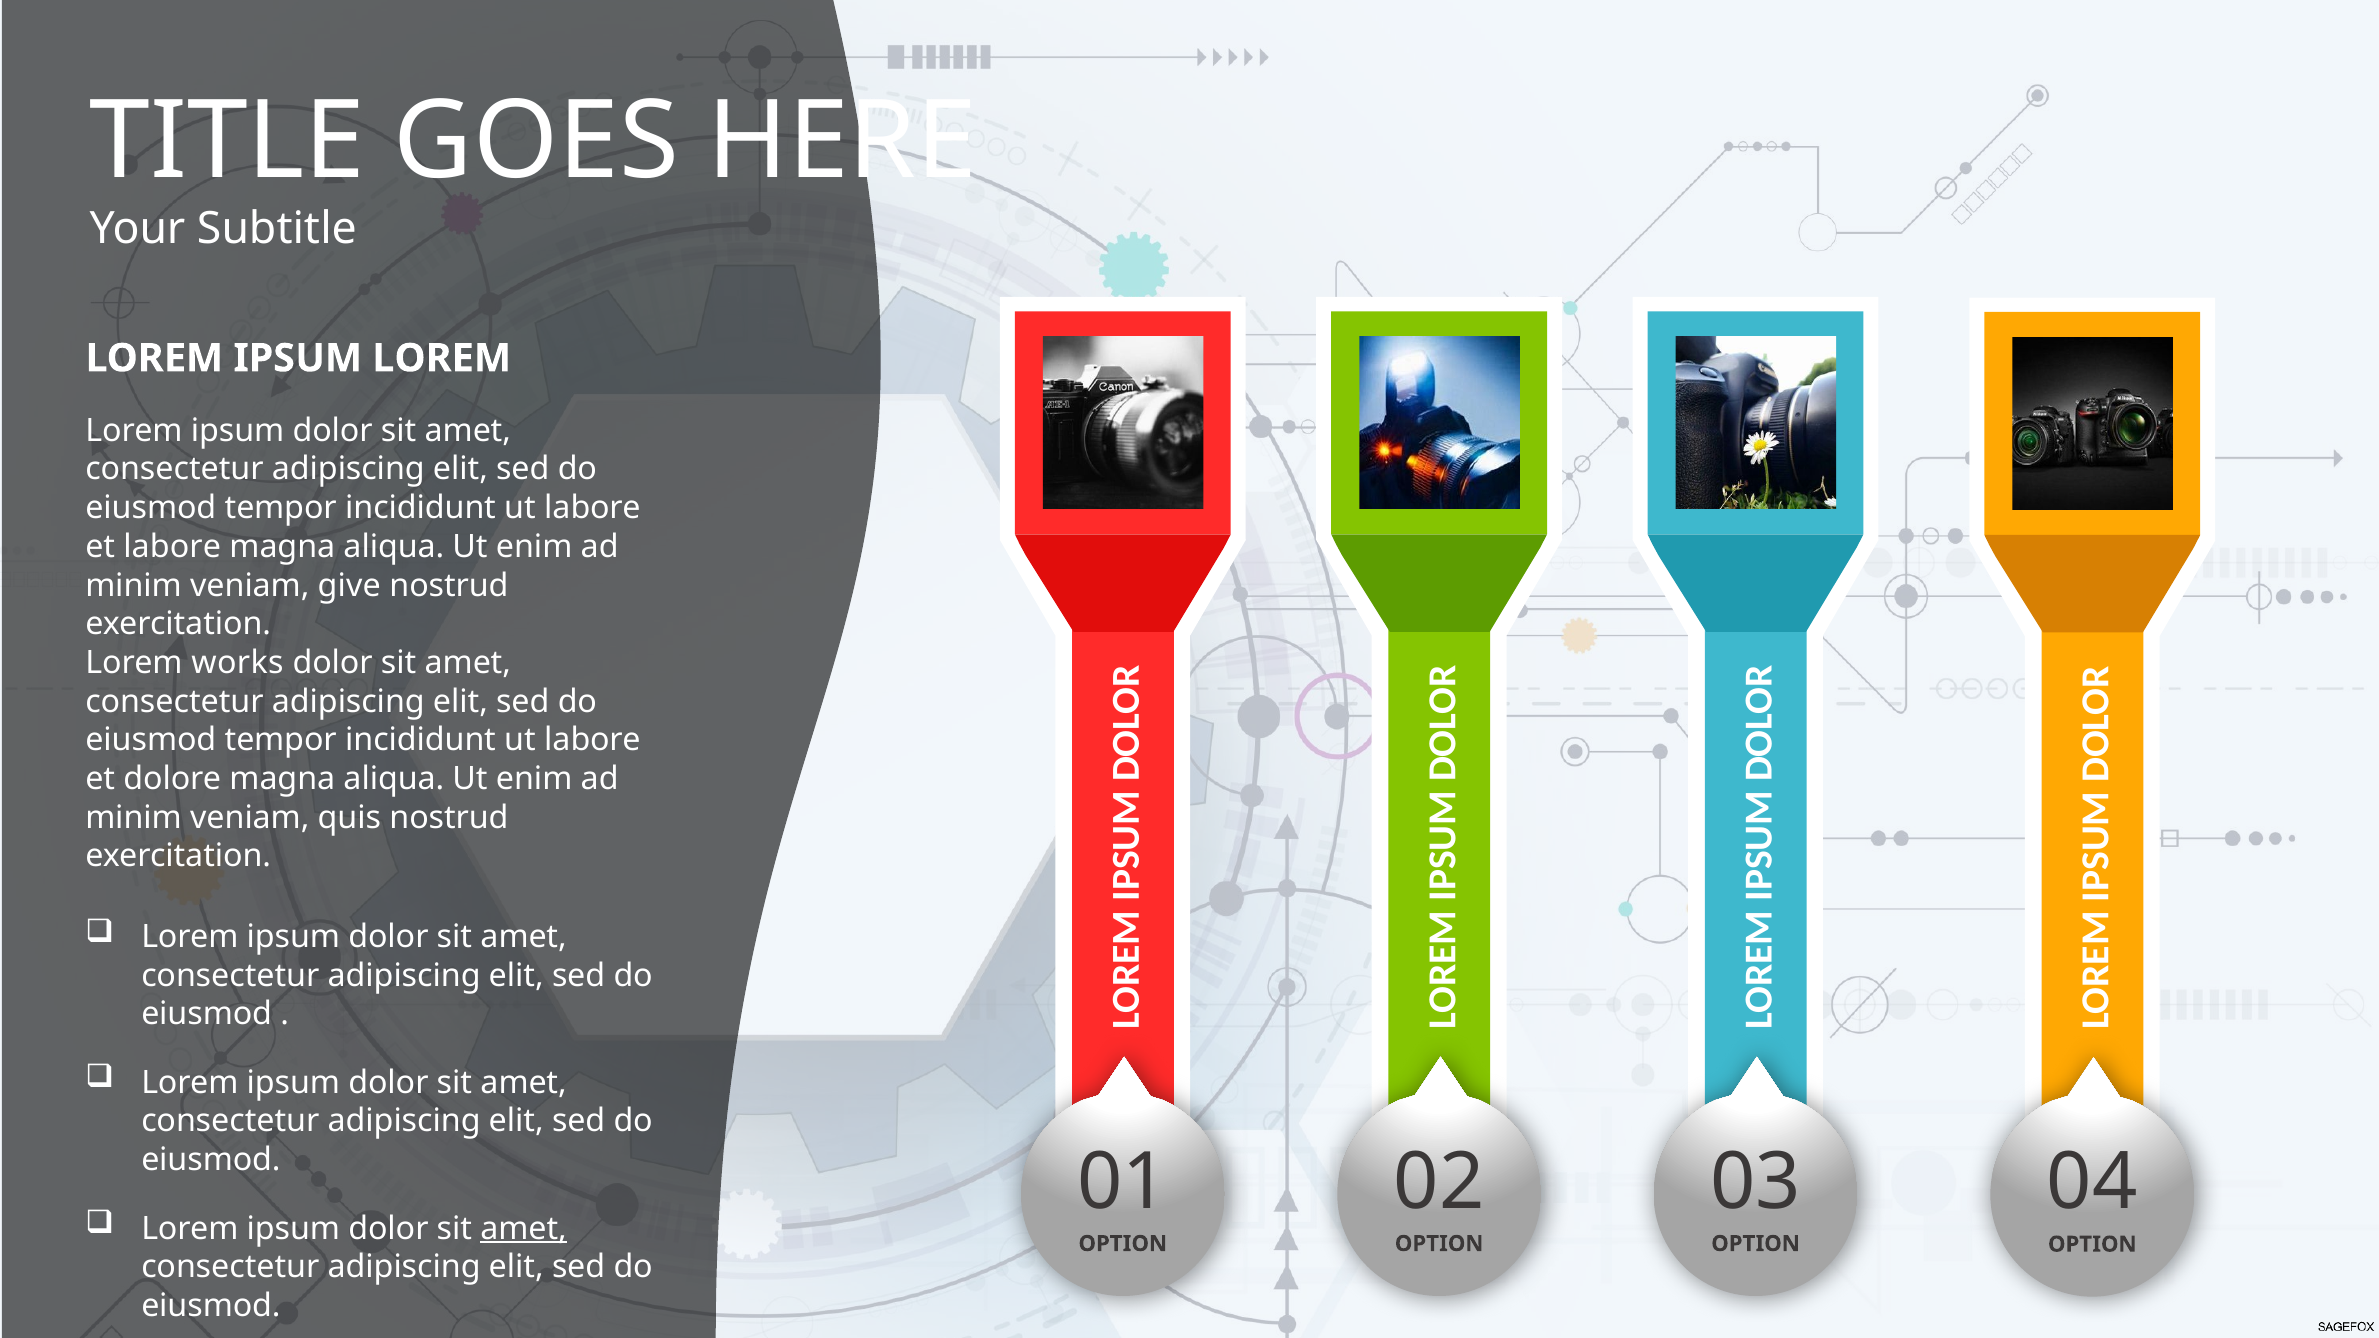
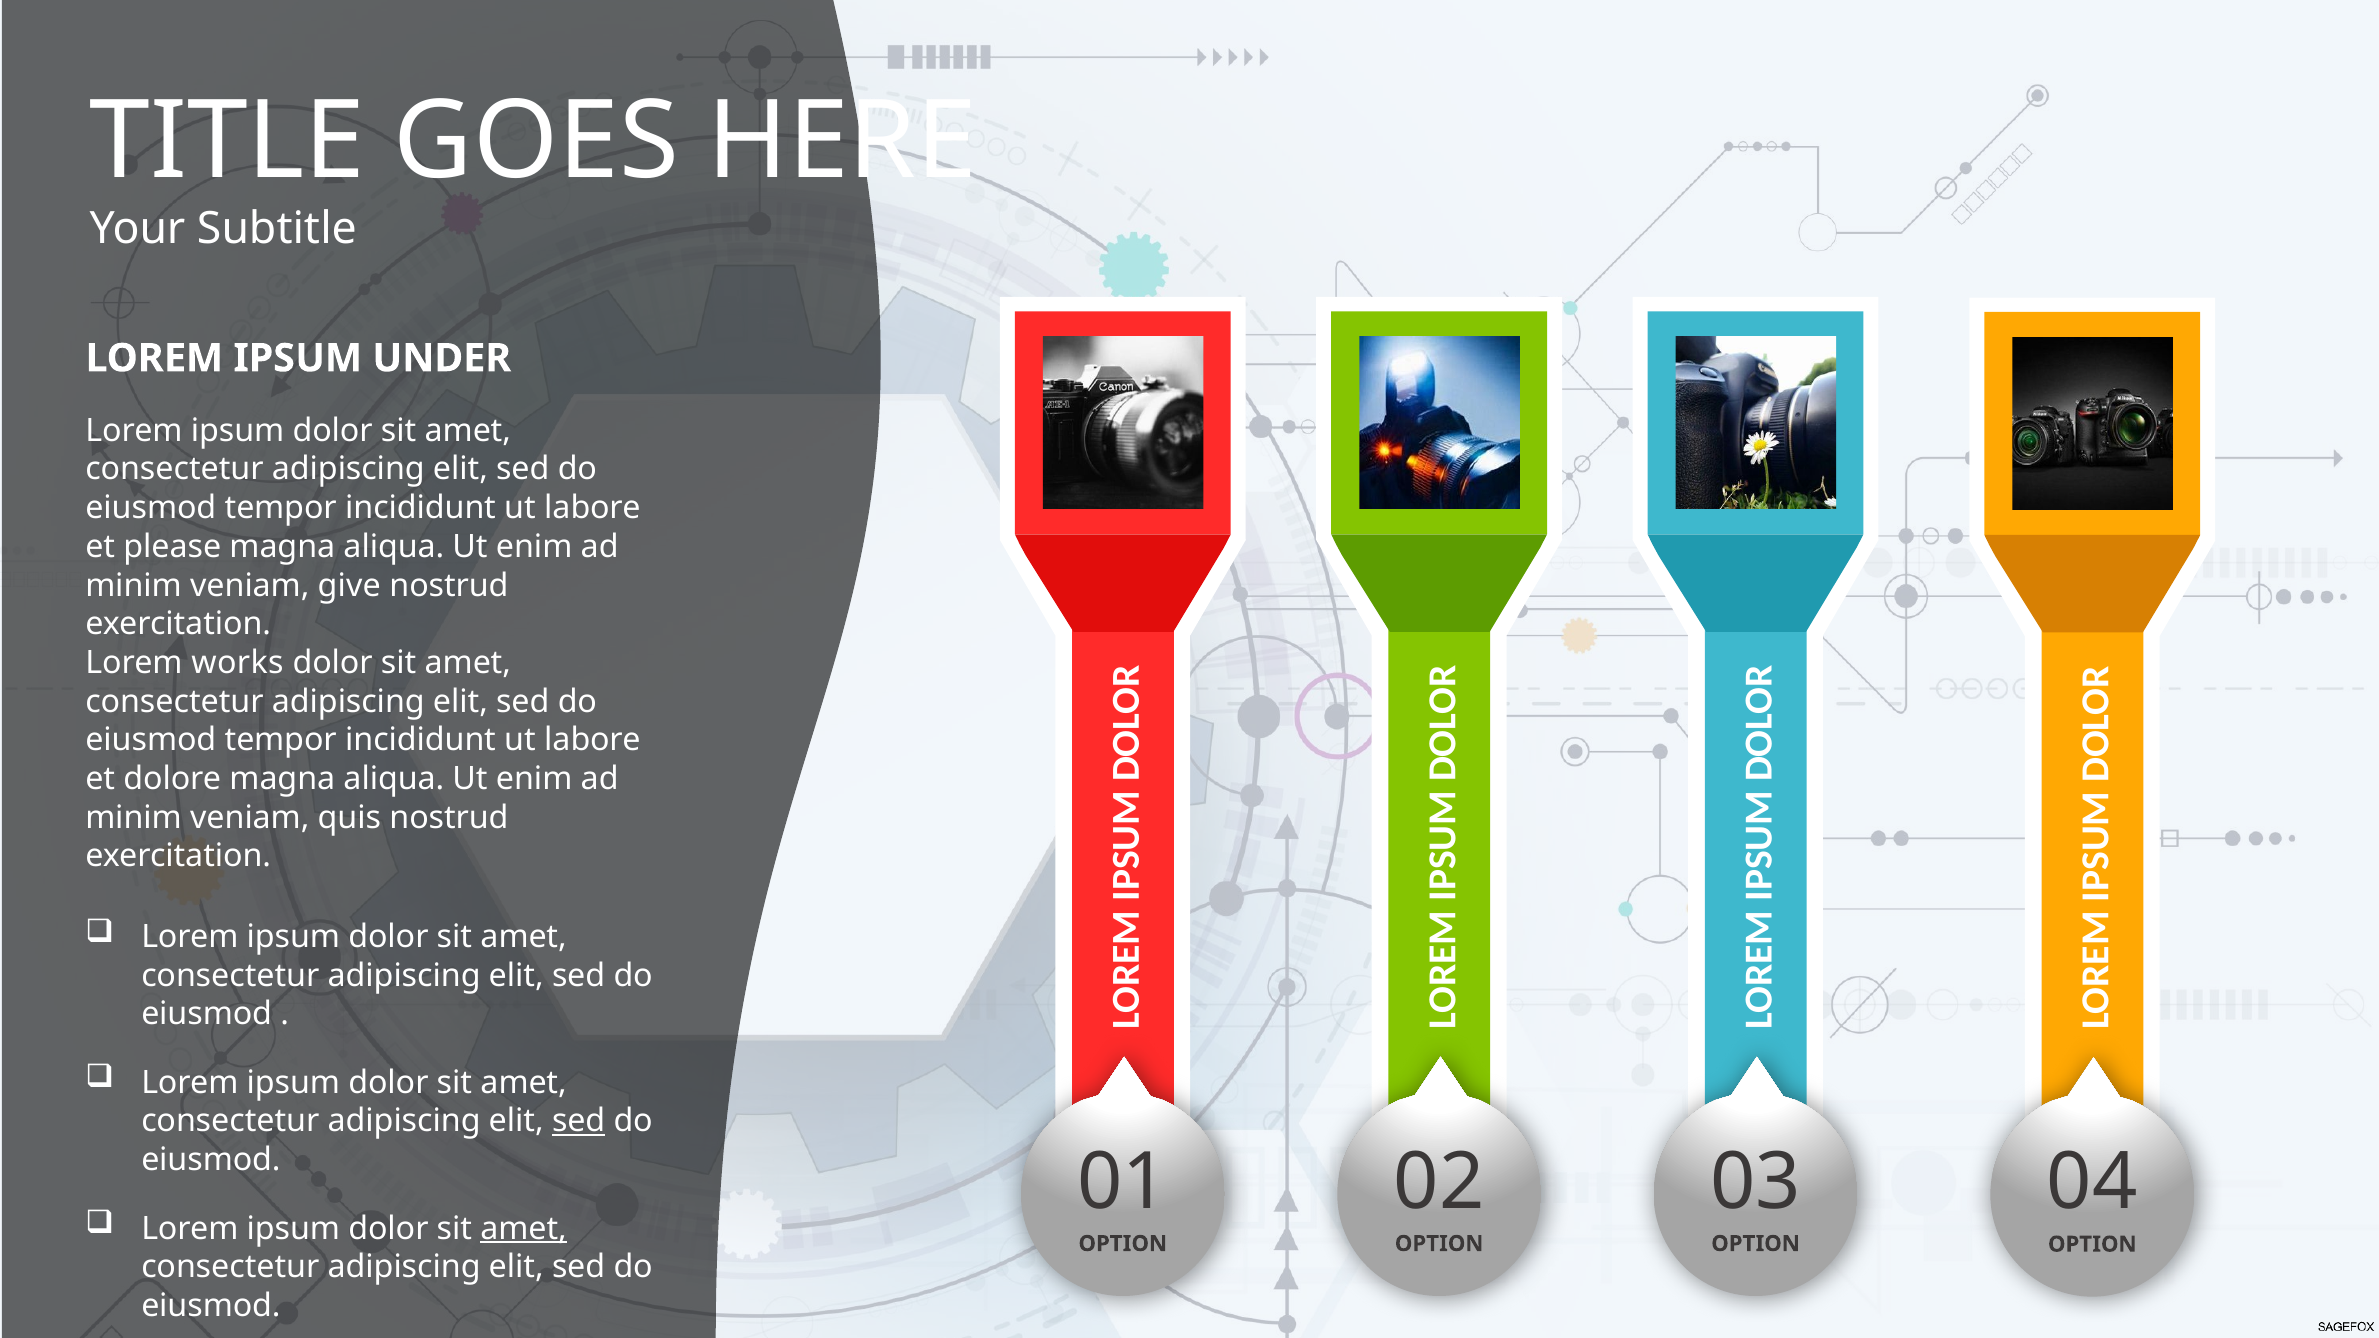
IPSUM LOREM: LOREM -> UNDER (442, 358)
et labore: labore -> please (172, 547)
sed underline: none -> present (579, 1121)
